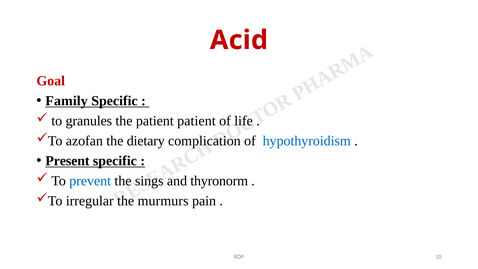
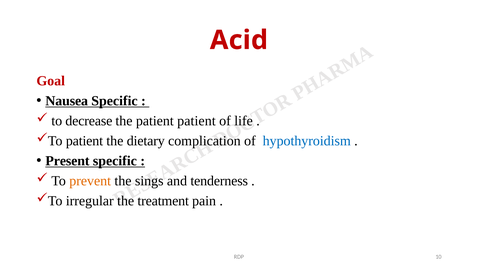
Family: Family -> Nausea (67, 101)
granules: granules -> decrease (89, 121)
azofan: azofan -> patient (84, 141)
prevent colour: blue -> orange (90, 181)
thyronorm: thyronorm -> tenderness (219, 181)
murmurs: murmurs -> treatment (163, 201)
